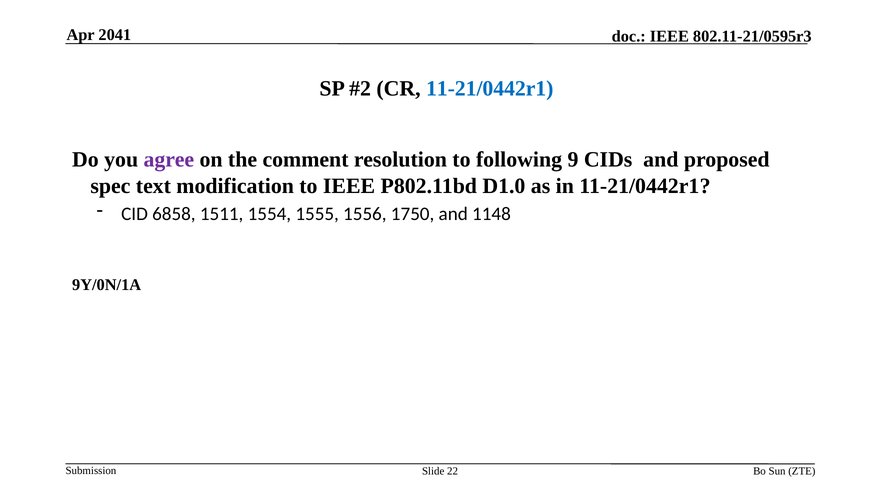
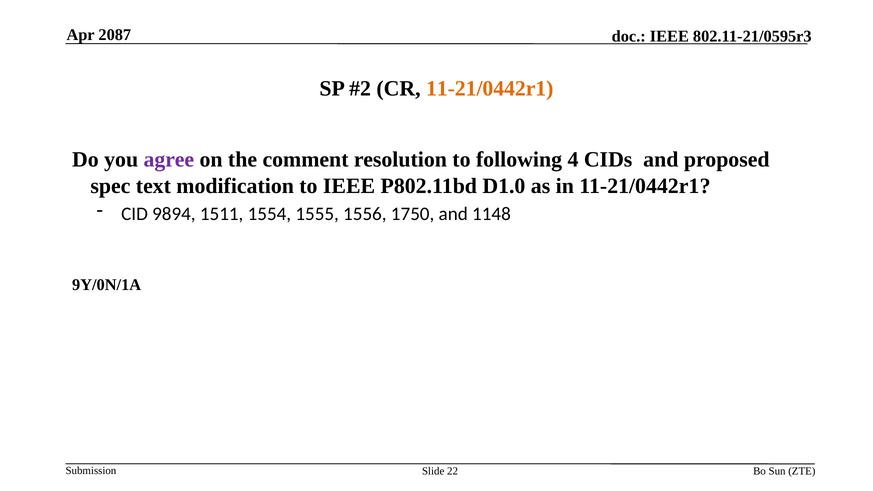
2041: 2041 -> 2087 (115, 35)
11-21/0442r1 colour: blue -> orange (490, 89)
9: 9 -> 4 (573, 160)
6858: 6858 -> 9894 (174, 214)
